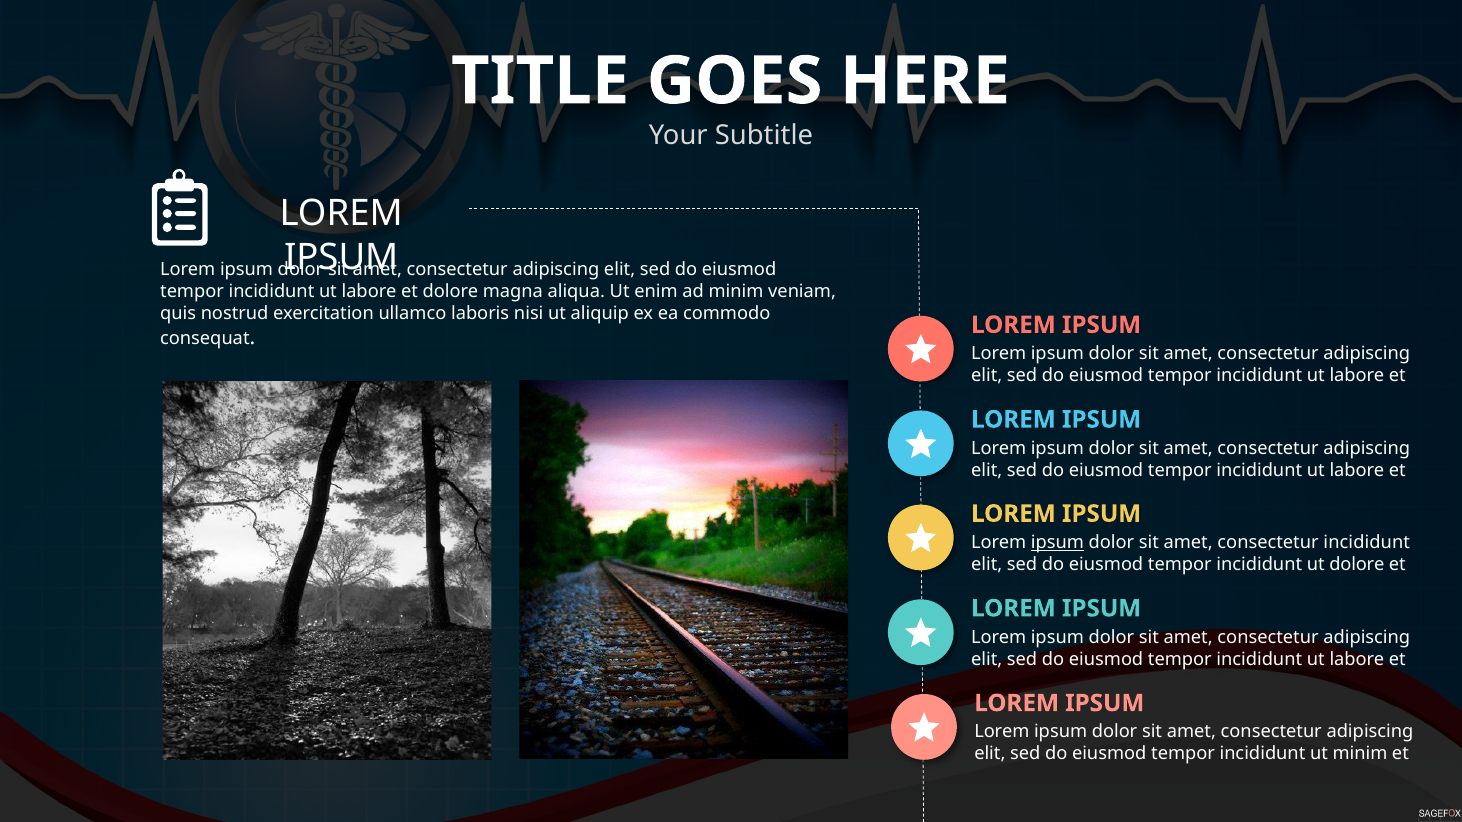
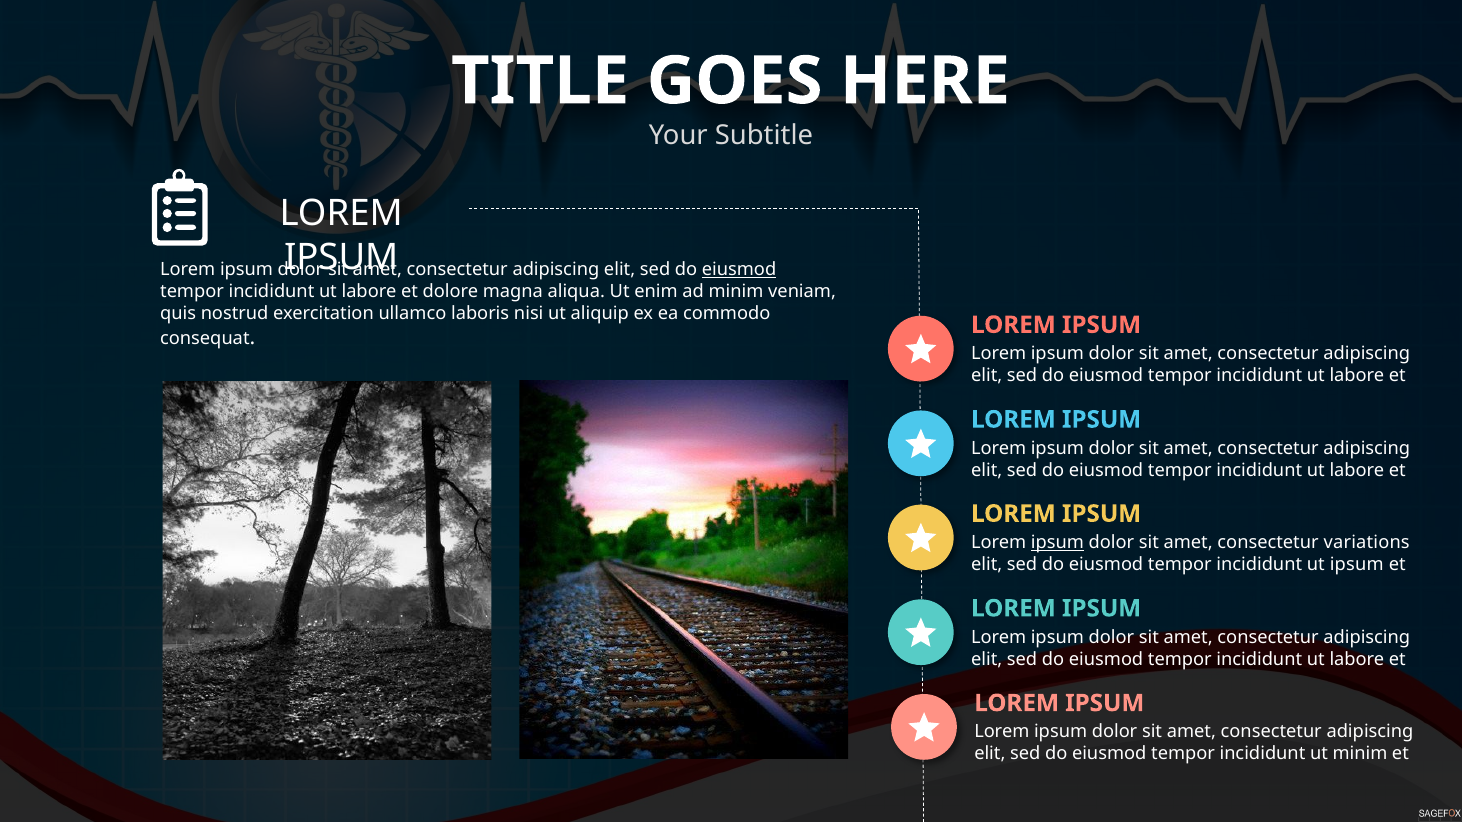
eiusmod underline: none -> present (739, 270)
consectetur incididunt: incididunt -> variations (1367, 543)
ut dolore: dolore -> ipsum (1357, 565)
